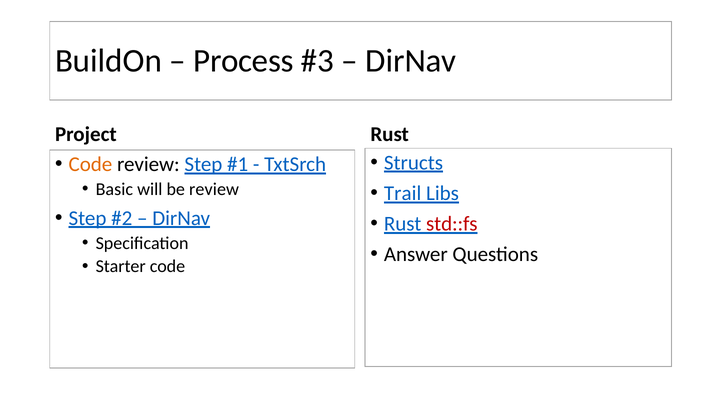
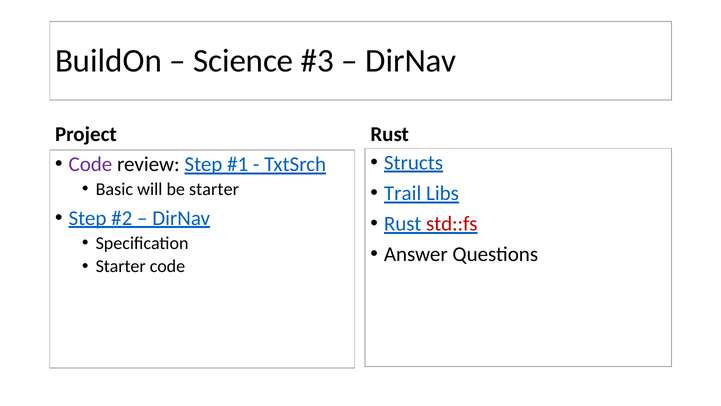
Process: Process -> Science (243, 61)
Code colour: orange -> purple (90, 164)
be review: review -> starter (214, 189)
